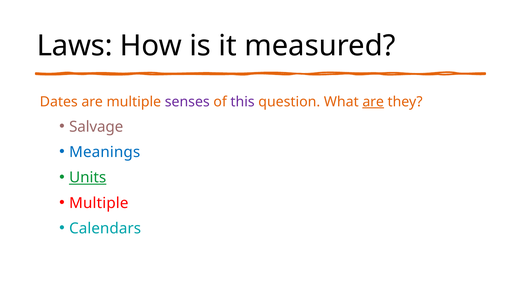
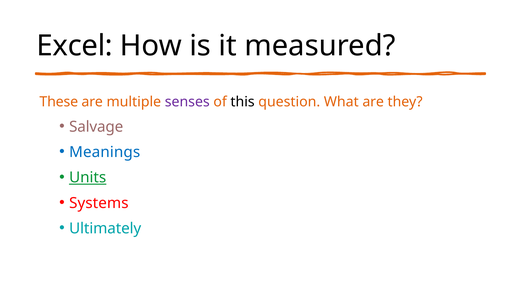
Laws: Laws -> Excel (75, 46)
Dates: Dates -> These (59, 102)
this colour: purple -> black (243, 102)
are underline: present -> none (373, 102)
Multiple: Multiple -> Systems (99, 203)
Calendars: Calendars -> Ultimately (105, 228)
